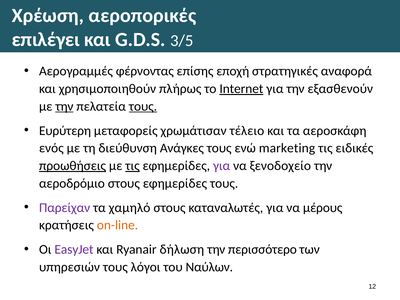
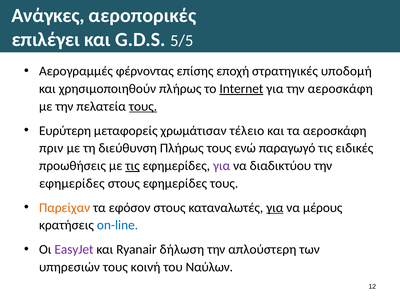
Χρέωση: Χρέωση -> Ανάγκες (48, 16)
3/5: 3/5 -> 5/5 (182, 41)
αναφορά: αναφορά -> υποδομή (346, 71)
την εξασθενούν: εξασθενούν -> αεροσκάφη (340, 89)
την underline: present -> none (64, 106)
ενός: ενός -> πριν (51, 148)
διεύθυνση Ανάγκες: Ανάγκες -> Πλήρως (182, 148)
marketing: marketing -> παραγωγό (287, 148)
προωθήσεις underline: present -> none (72, 166)
ξενοδοχείο: ξενοδοχείο -> διαδικτύου (280, 166)
αεροδρόμιο: αεροδρόμιο -> εφημερίδες (72, 183)
Παρείχαν colour: purple -> orange (65, 208)
χαμηλό: χαμηλό -> εφόσον (130, 208)
για underline: none -> present (275, 208)
on-line colour: orange -> blue (118, 225)
περισσότερο: περισσότερο -> απλούστερη (262, 249)
λόγοι: λόγοι -> κοινή (146, 267)
